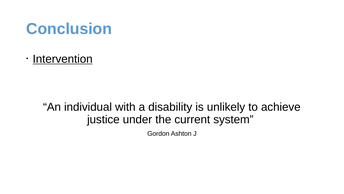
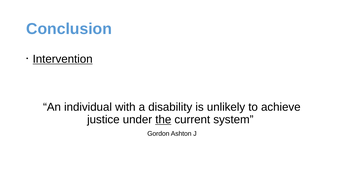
the underline: none -> present (163, 119)
